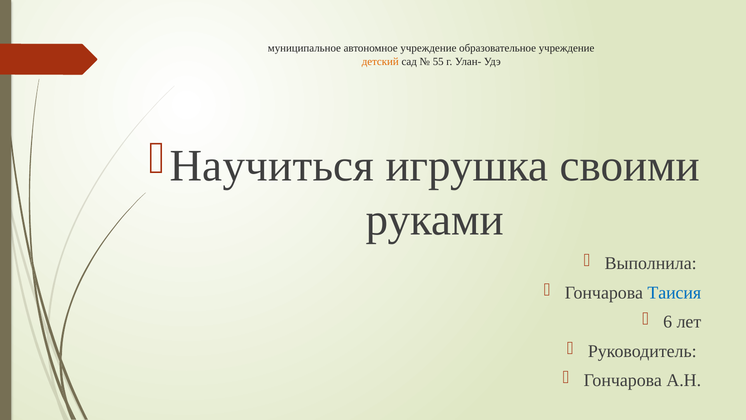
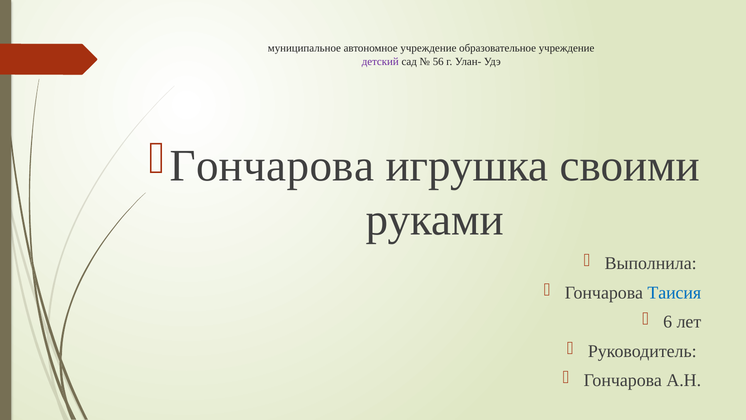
детский colour: orange -> purple (380, 61)
55: 55 -> 56 (438, 61)
Научиться: Научиться -> Гончарова (272, 166)
